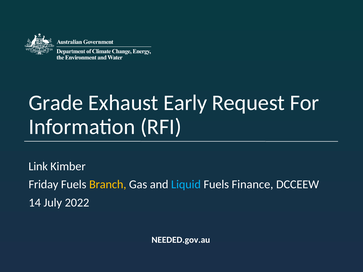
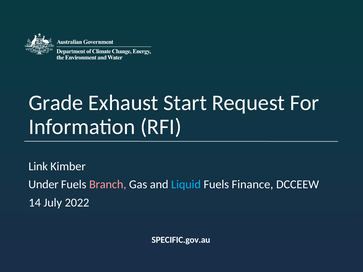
Early: Early -> Start (185, 103)
Friday: Friday -> Under (43, 185)
Branch colour: yellow -> pink (108, 185)
NEEDED.gov.au: NEEDED.gov.au -> SPECIFIC.gov.au (181, 240)
